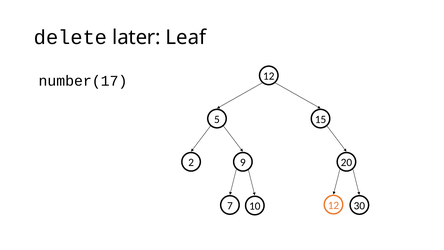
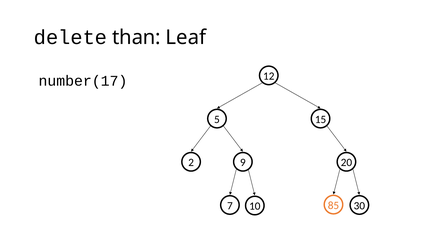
later: later -> than (136, 37)
7 12: 12 -> 85 (333, 205)
